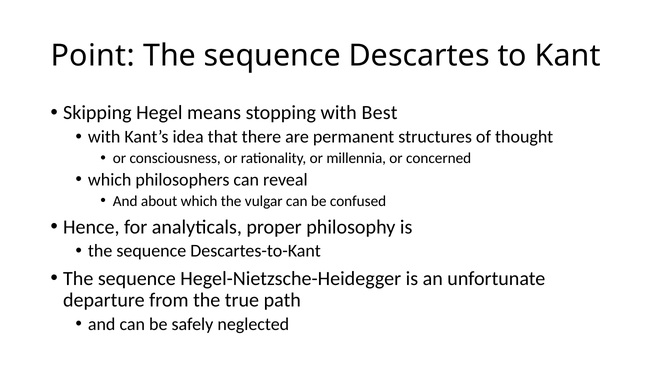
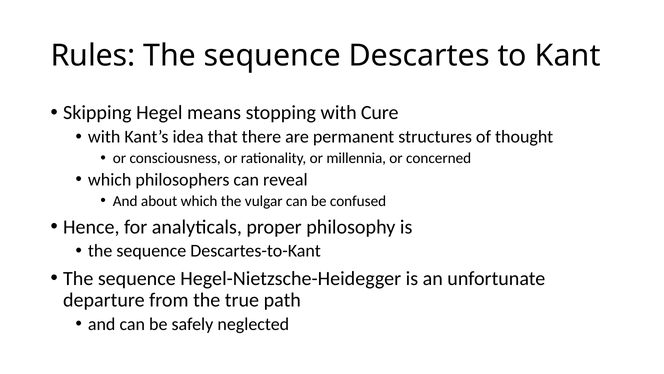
Point: Point -> Rules (93, 56)
Best: Best -> Cure (380, 113)
